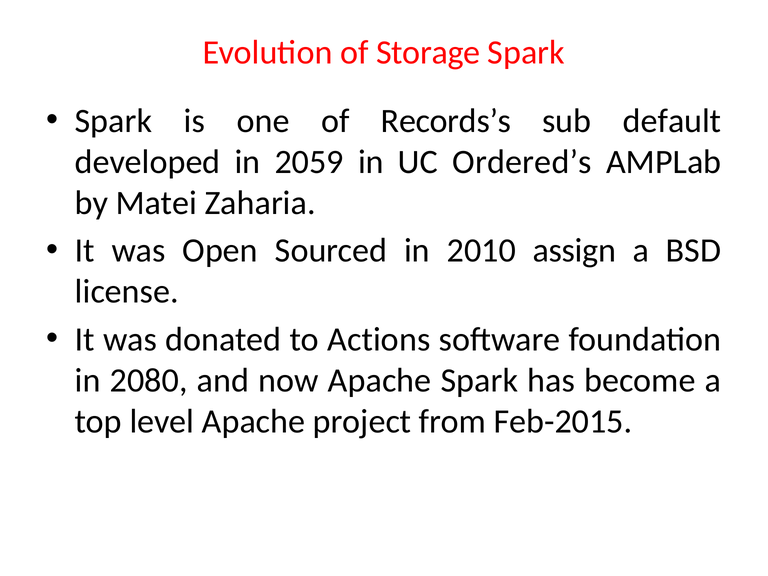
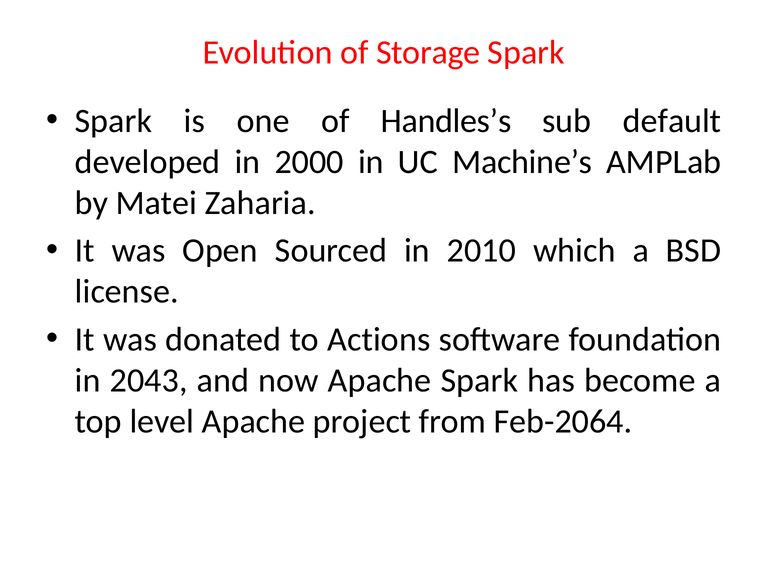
Records’s: Records’s -> Handles’s (446, 121)
2059: 2059 -> 2000 (309, 162)
Ordered’s: Ordered’s -> Machine’s (522, 162)
assign: assign -> which (574, 251)
2080: 2080 -> 2043 (149, 380)
Feb-2015: Feb-2015 -> Feb-2064 (563, 421)
